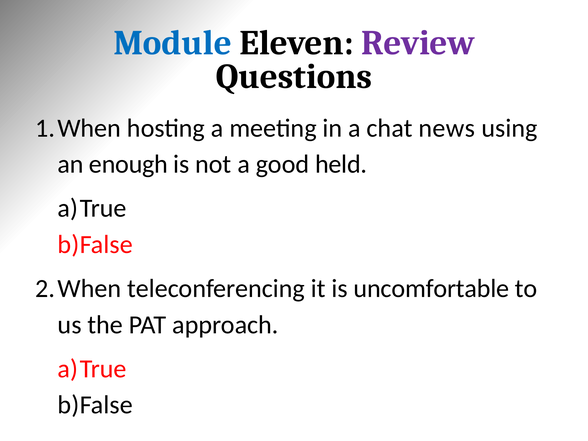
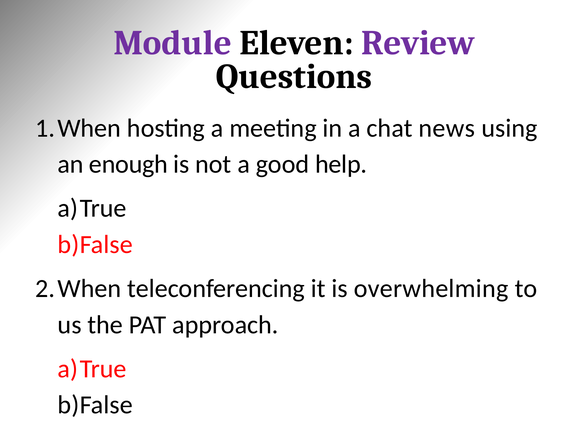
Module colour: blue -> purple (173, 43)
held: held -> help (341, 164)
uncomfortable: uncomfortable -> overwhelming (431, 289)
